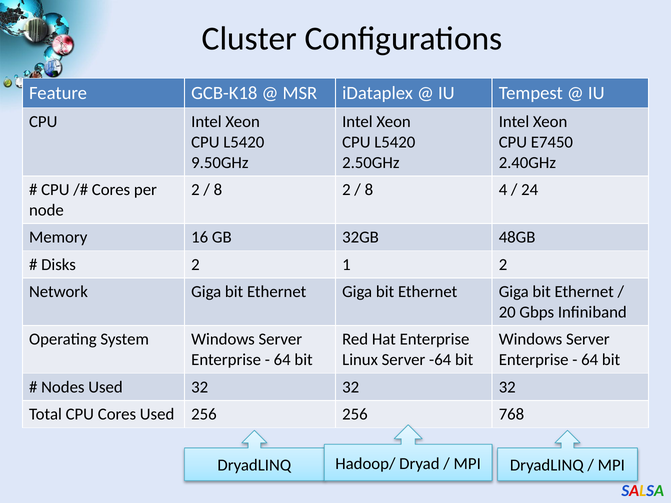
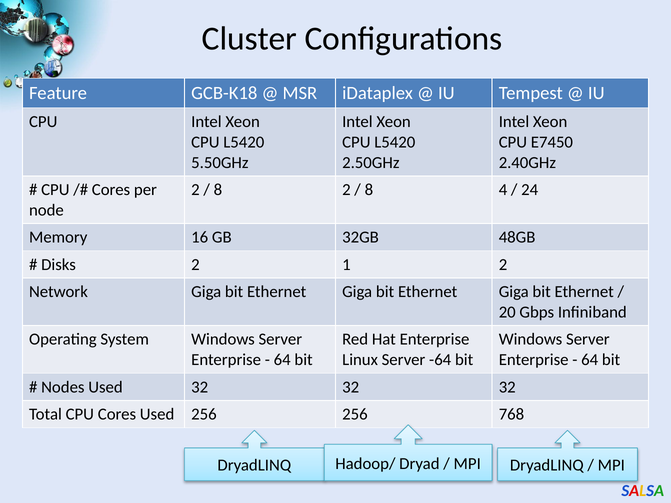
9.50GHz: 9.50GHz -> 5.50GHz (220, 163)
